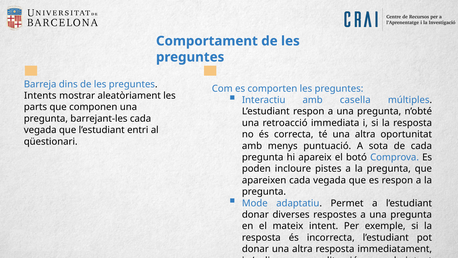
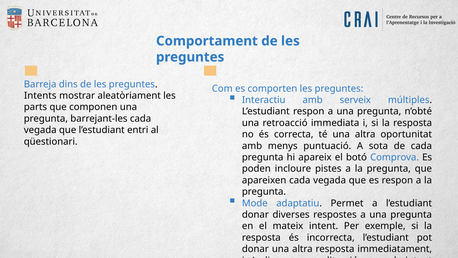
casella: casella -> serveix (355, 100)
